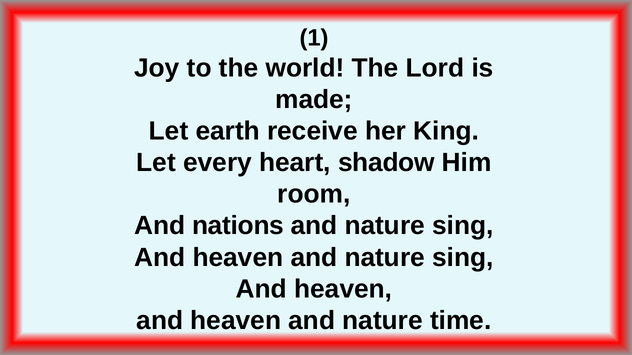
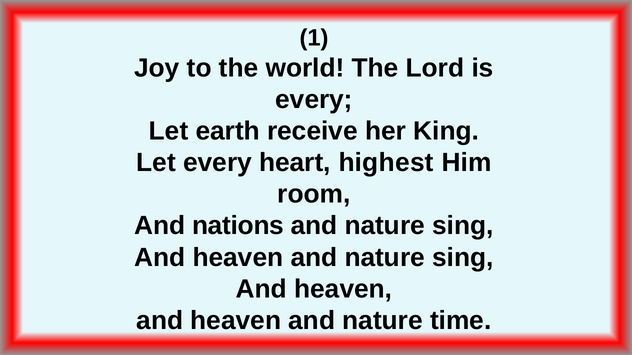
made: made -> every (314, 100)
shadow: shadow -> highest (386, 163)
